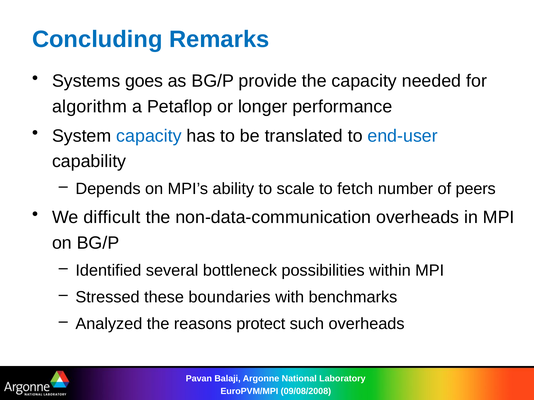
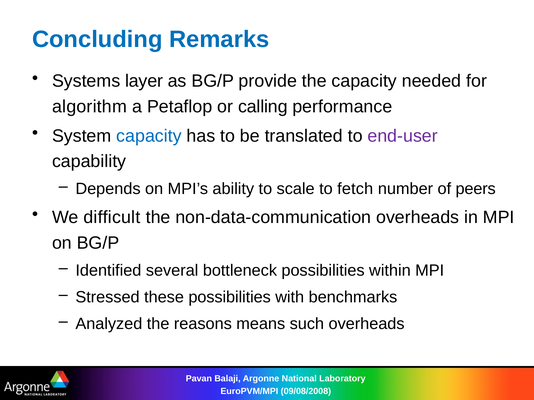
goes: goes -> layer (144, 81)
longer: longer -> calling (263, 107)
end-user colour: blue -> purple (403, 136)
these boundaries: boundaries -> possibilities (230, 297)
protect: protect -> means (261, 324)
